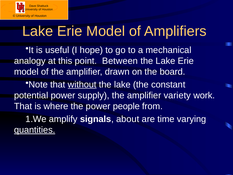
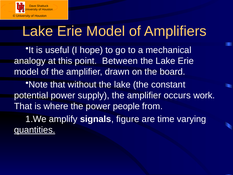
without underline: present -> none (82, 84)
variety: variety -> occurs (177, 95)
about: about -> figure (128, 119)
